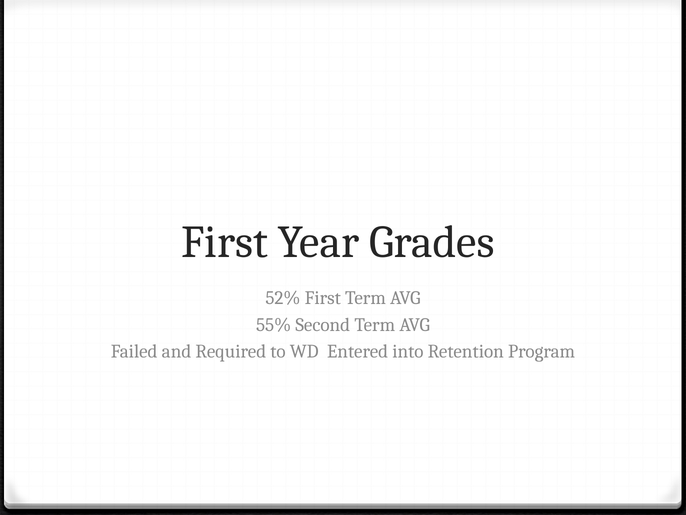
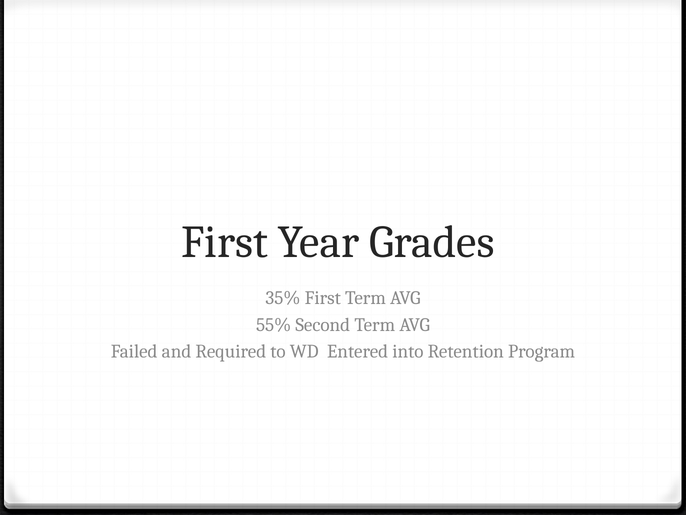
52%: 52% -> 35% (283, 298)
